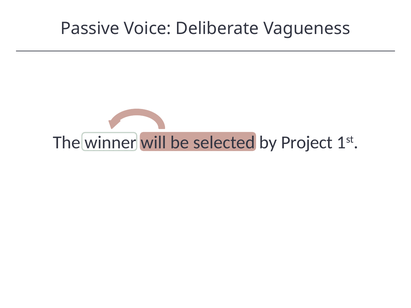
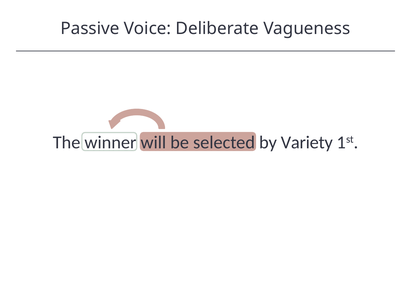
Project: Project -> Variety (307, 142)
